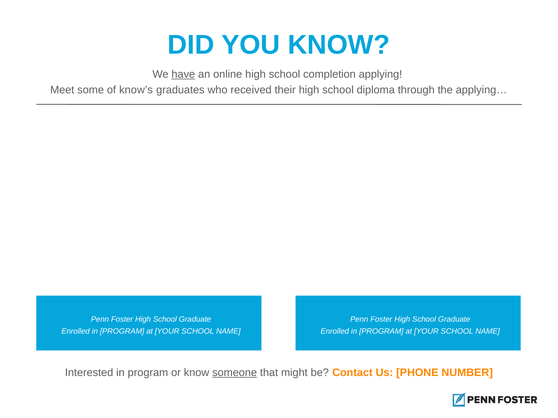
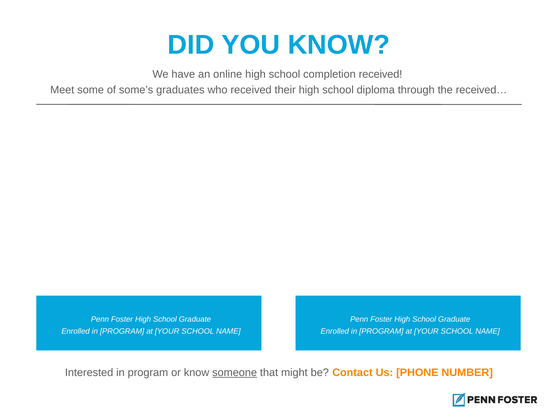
have underline: present -> none (183, 74)
completion applying: applying -> received (381, 74)
know’s: know’s -> some’s (136, 90)
applying…: applying… -> received… (481, 90)
